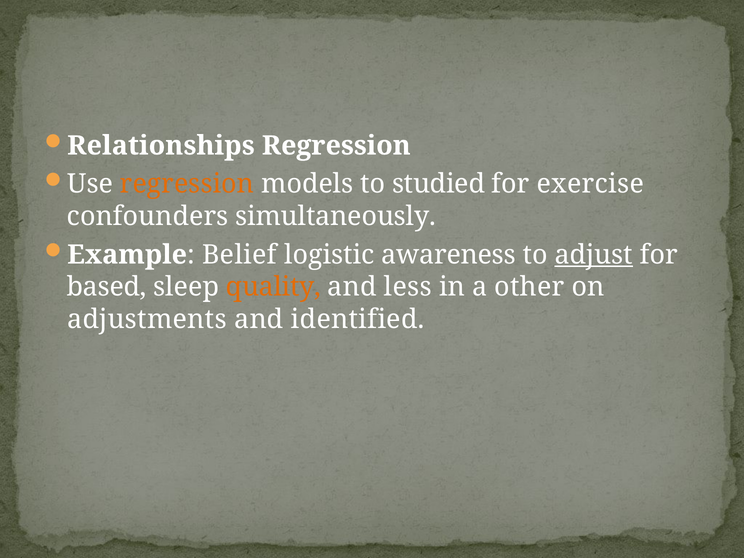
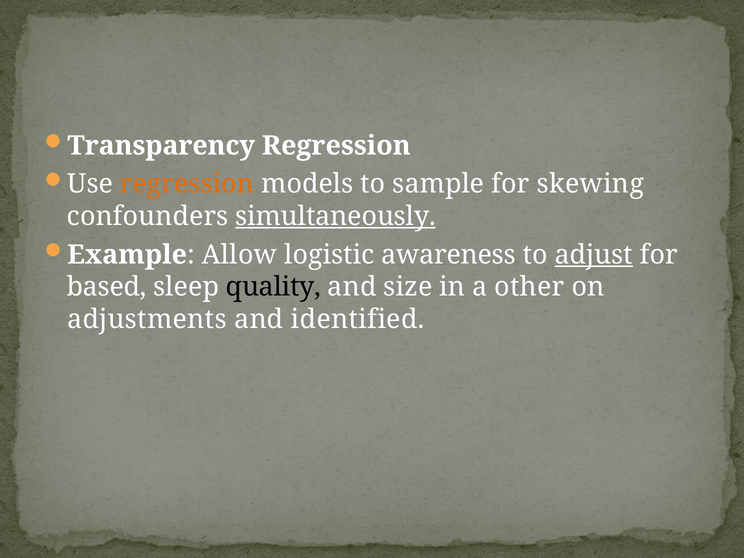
Relationships: Relationships -> Transparency (161, 146)
studied: studied -> sample (438, 184)
exercise: exercise -> skewing (590, 184)
simultaneously underline: none -> present (336, 216)
Belief: Belief -> Allow (239, 255)
quality colour: orange -> black (273, 287)
less: less -> size (408, 287)
